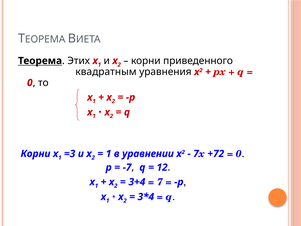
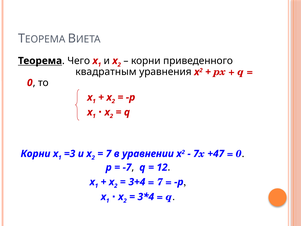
Этих: Этих -> Чего (79, 61)
1: 1 -> 7 (109, 154)
+72: +72 -> +47 (216, 154)
